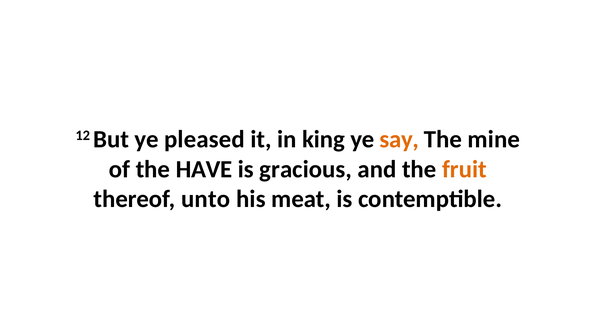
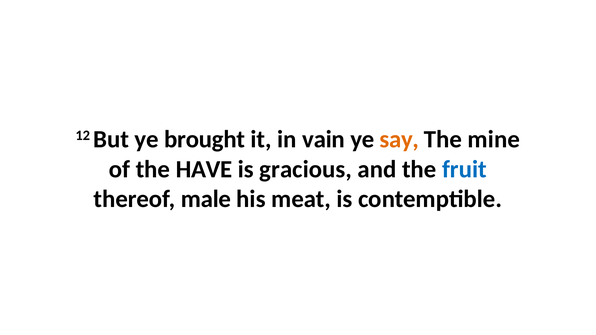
pleased: pleased -> brought (205, 140)
king: king -> vain (324, 140)
fruit colour: orange -> blue (464, 169)
unto: unto -> male (206, 199)
